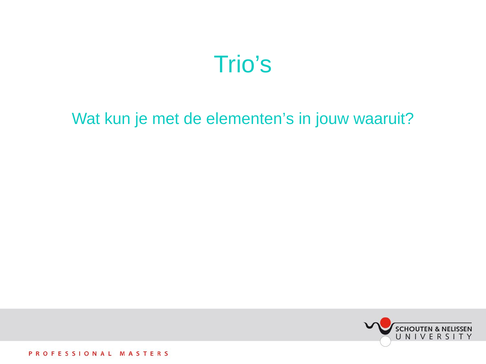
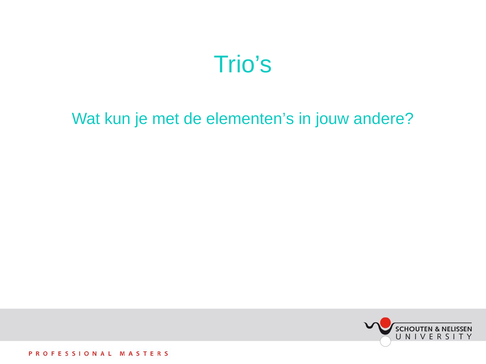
waaruit: waaruit -> andere (384, 119)
